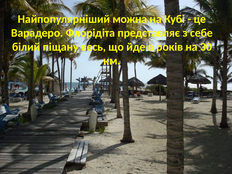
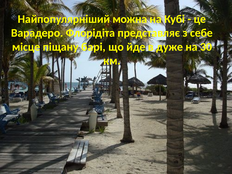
білий: білий -> місце (26, 47)
весь: весь -> барі (93, 47)
років: років -> дуже (170, 47)
